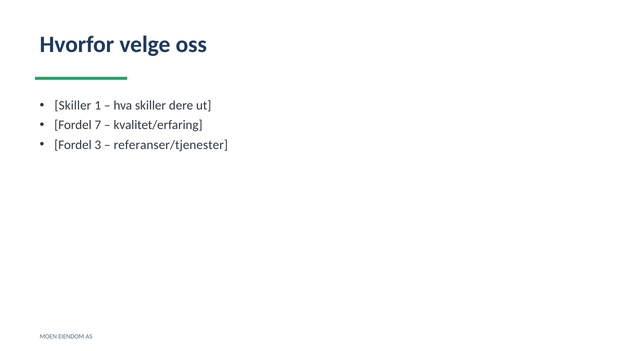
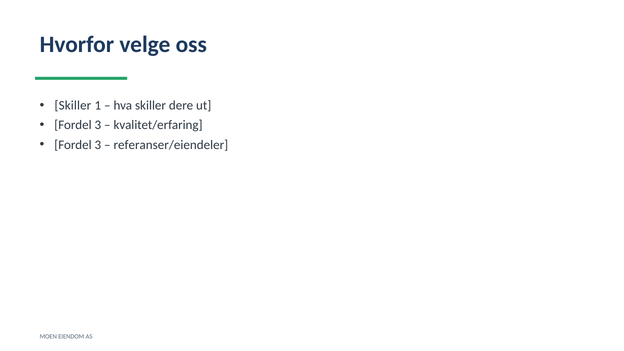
7: 7 -> 3 (98, 125)
referanser/tjenester: referanser/tjenester -> referanser/eiendeler (171, 145)
